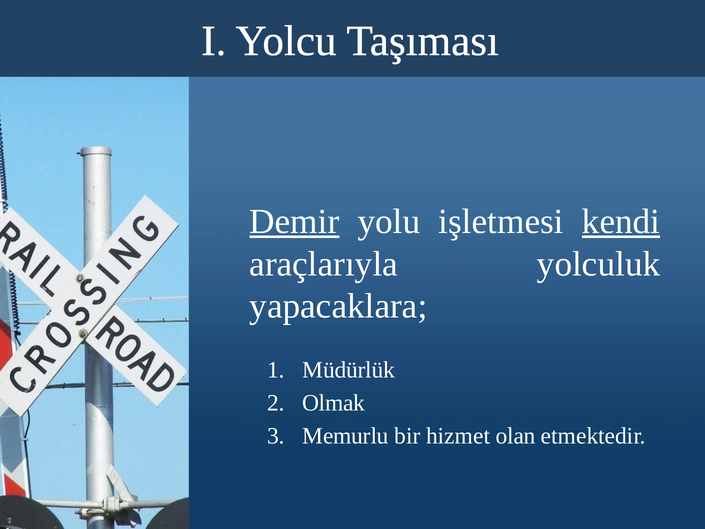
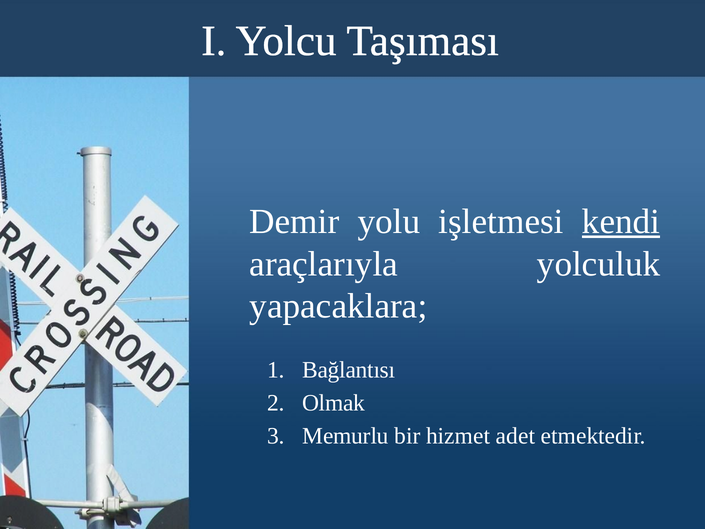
Demir underline: present -> none (294, 221)
Müdürlük: Müdürlük -> Bağlantısı (349, 370)
olan: olan -> adet (516, 436)
